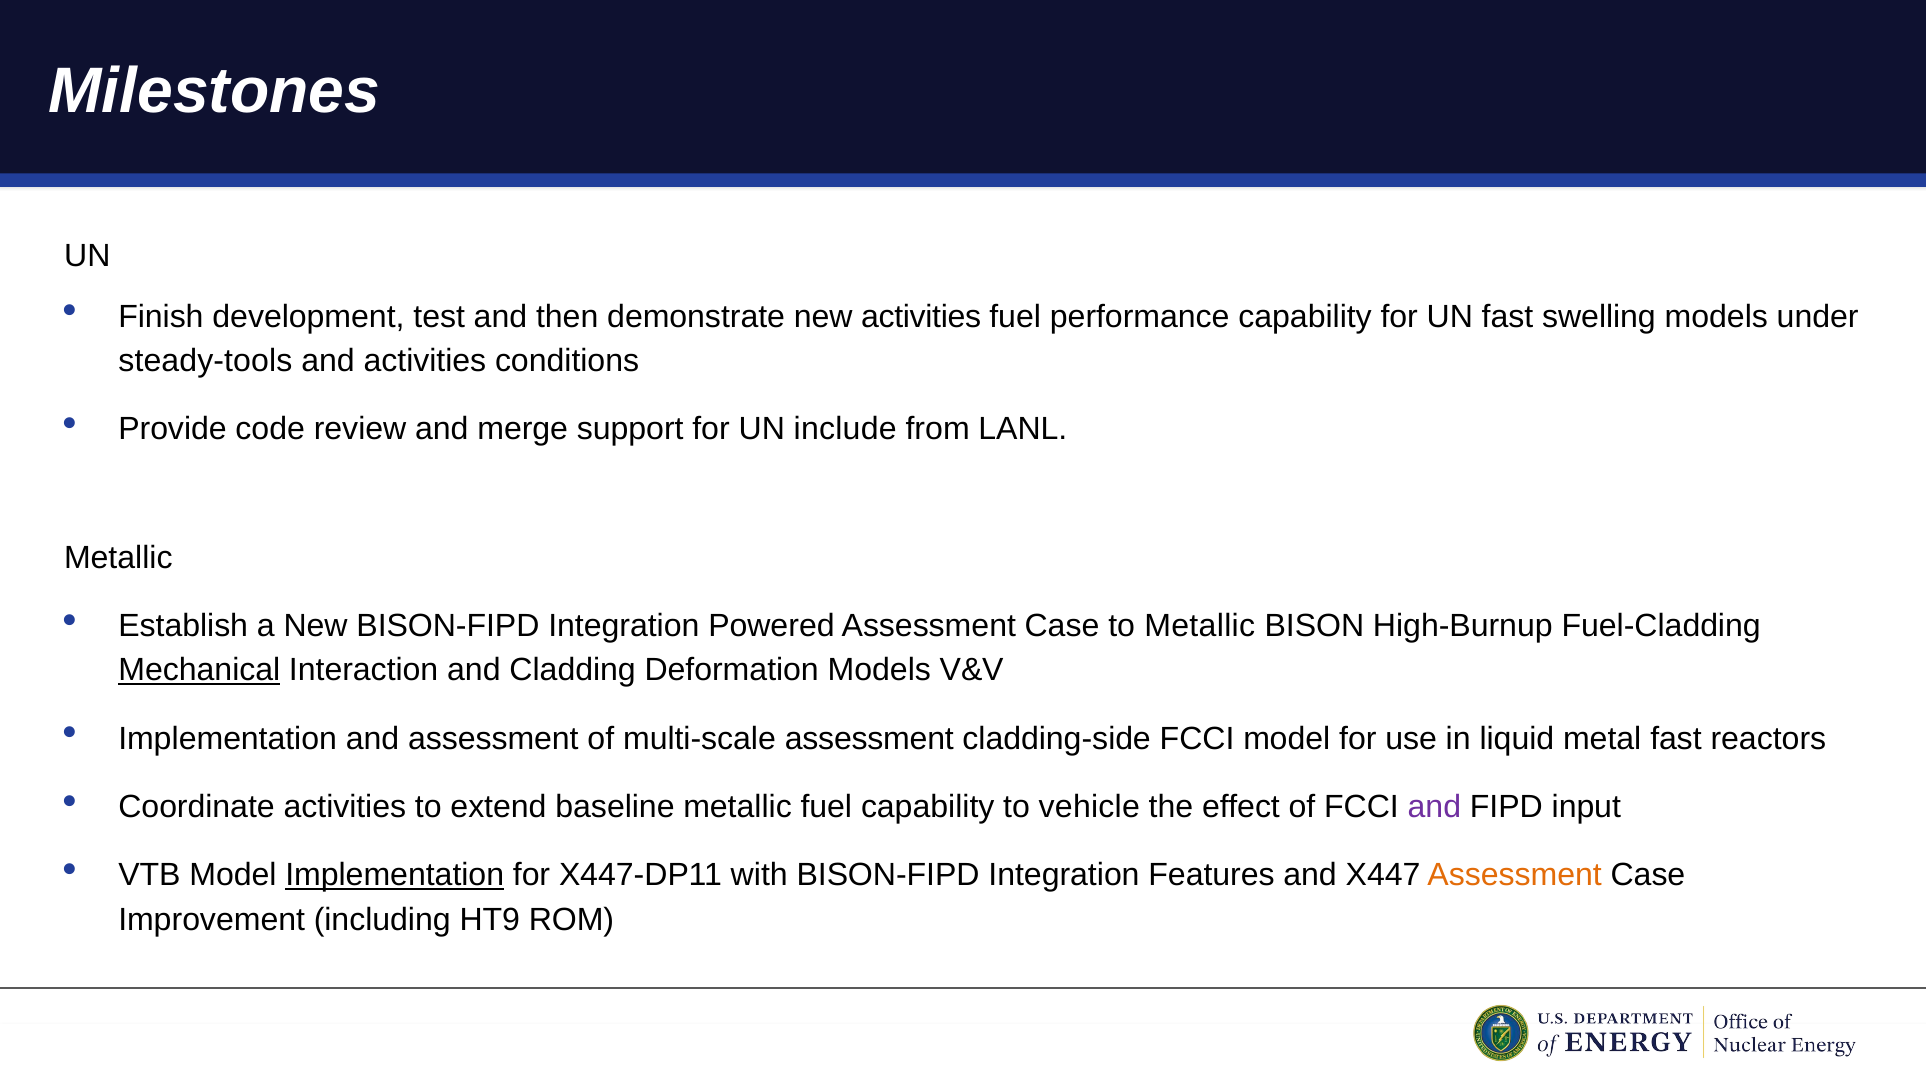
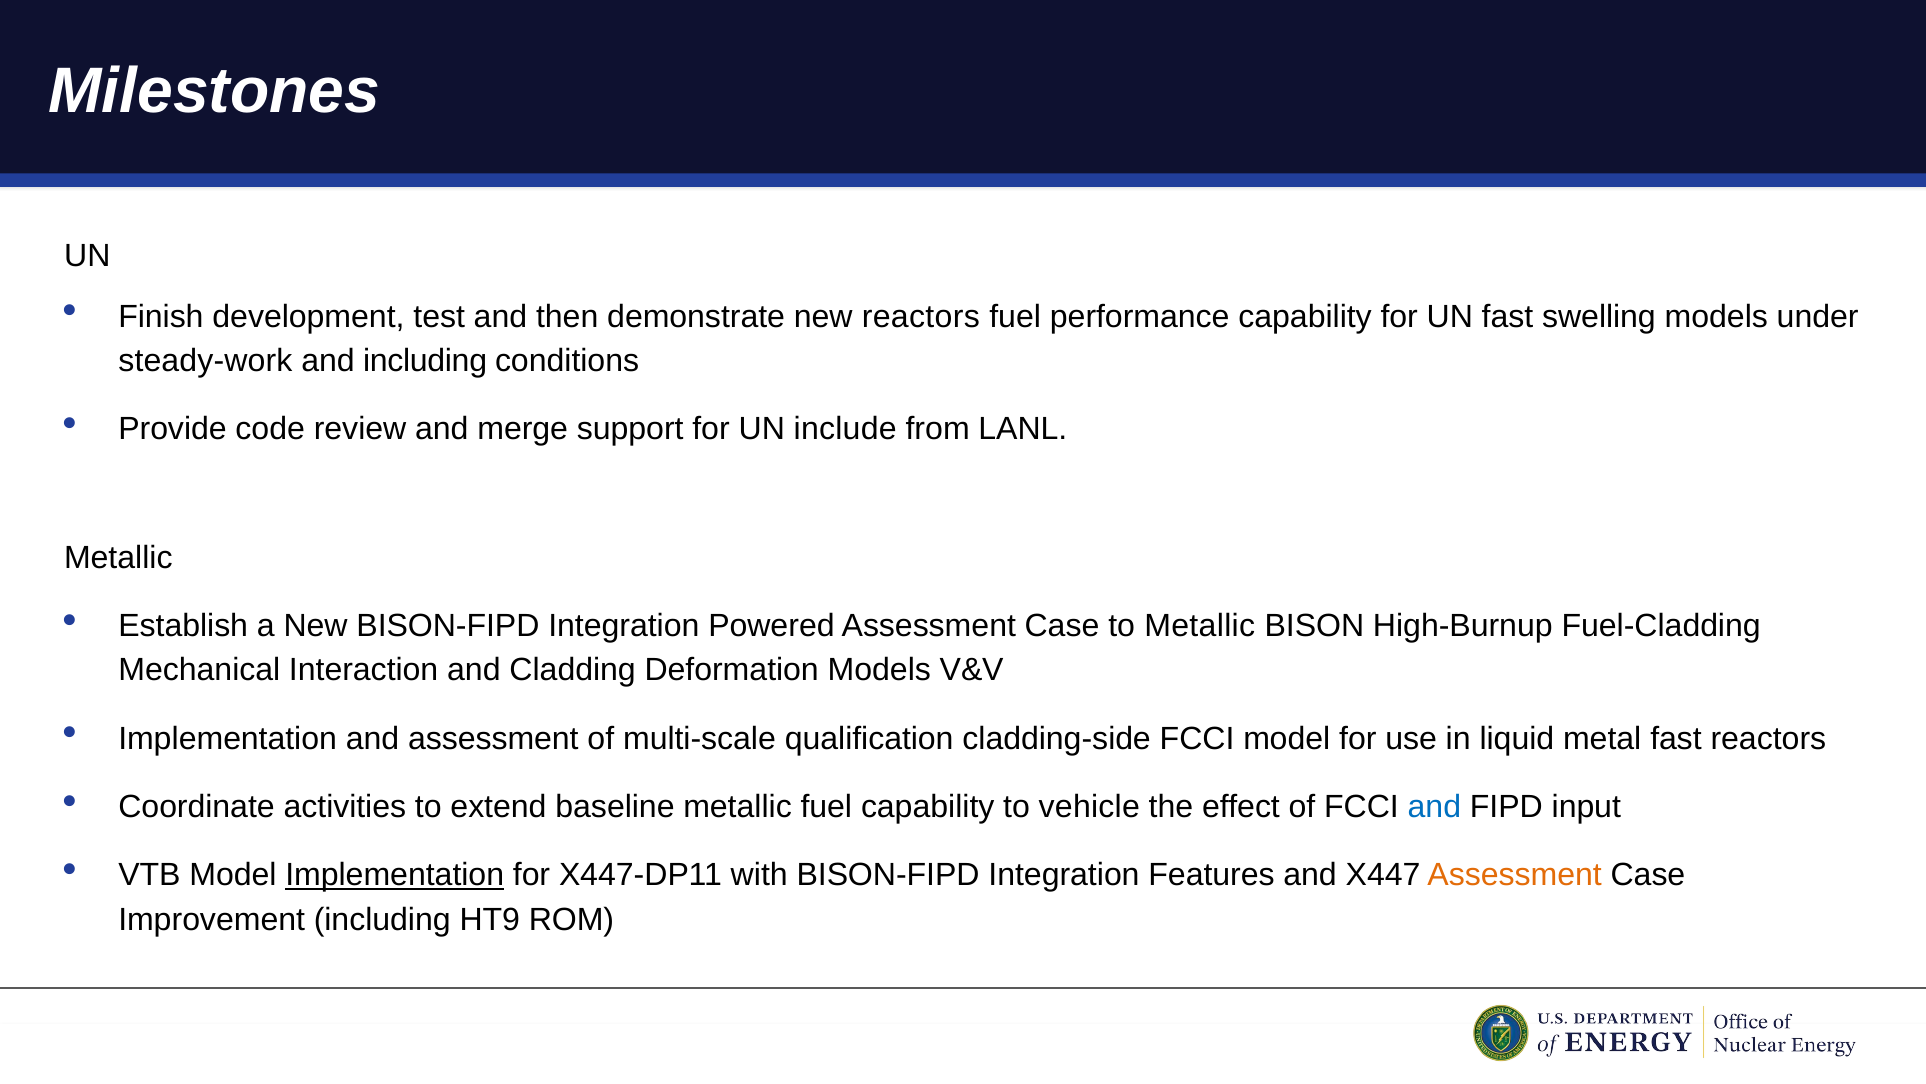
new activities: activities -> reactors (921, 316)
steady-tools: steady-tools -> steady-work (205, 360)
and activities: activities -> including (425, 360)
Mechanical underline: present -> none (199, 670)
multi-scale assessment: assessment -> qualification (869, 738)
and colour: purple -> blue (1434, 807)
